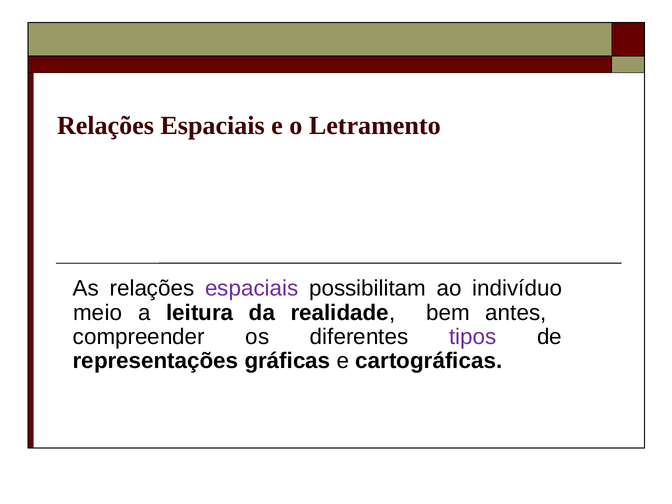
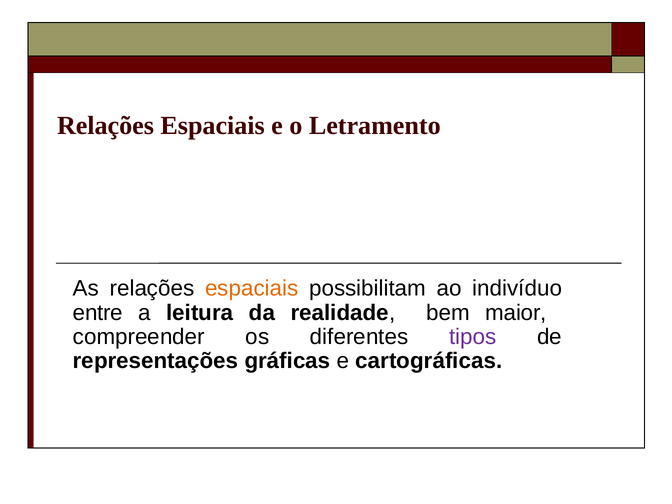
espaciais colour: purple -> orange (252, 288)
meio: meio -> entre (98, 313)
antes: antes -> maior (516, 313)
